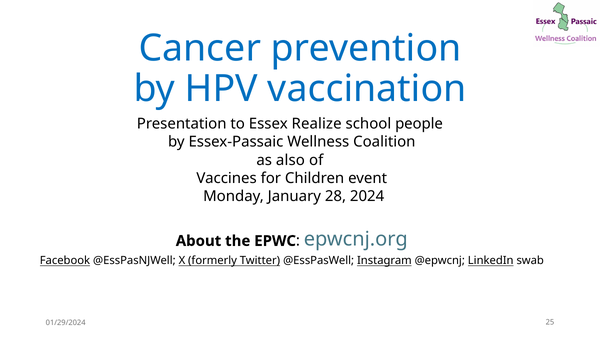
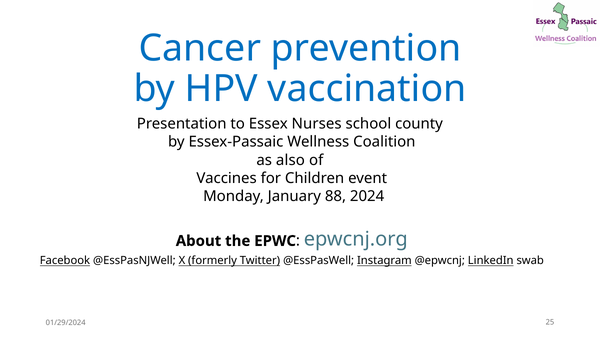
Realize: Realize -> Nurses (317, 124)
people: people -> county (419, 124)
28: 28 -> 88 (335, 196)
